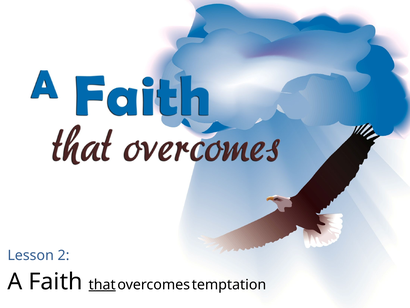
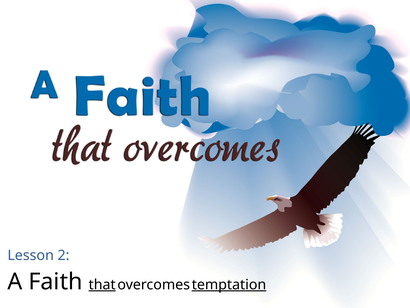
temptation underline: none -> present (229, 284)
